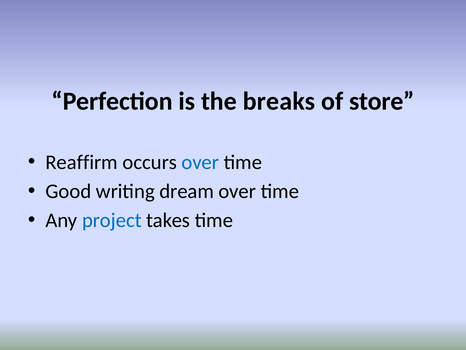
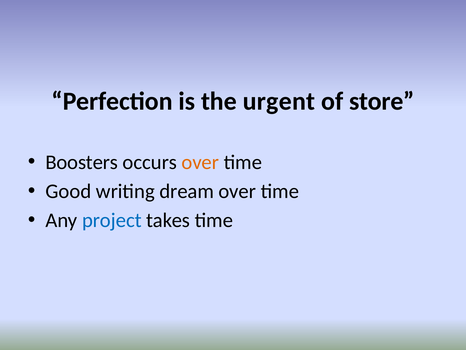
breaks: breaks -> urgent (279, 101)
Reaffirm: Reaffirm -> Boosters (82, 162)
over colour: blue -> orange (200, 162)
